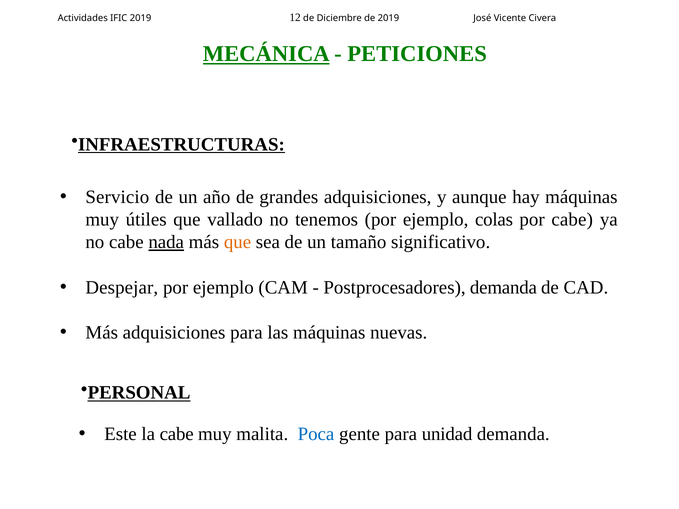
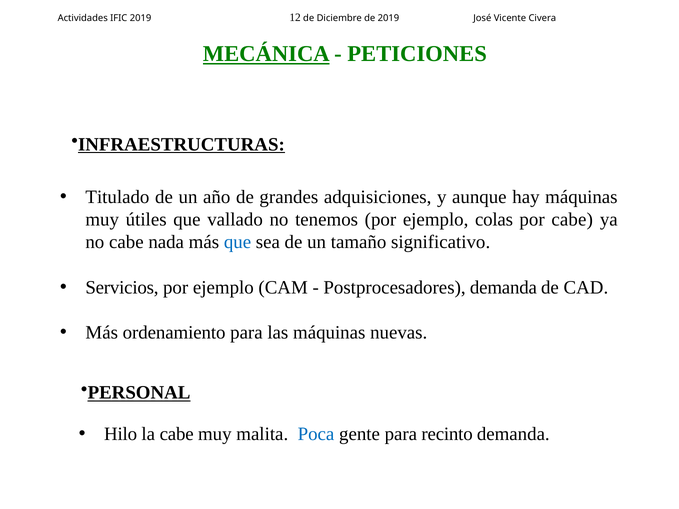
Servicio: Servicio -> Titulado (117, 197)
nada underline: present -> none (166, 242)
que colour: orange -> blue (238, 242)
Despejar: Despejar -> Servicios (122, 288)
Más adquisiciones: adquisiciones -> ordenamiento (174, 333)
Este: Este -> Hilo (121, 434)
unidad: unidad -> recinto (447, 434)
